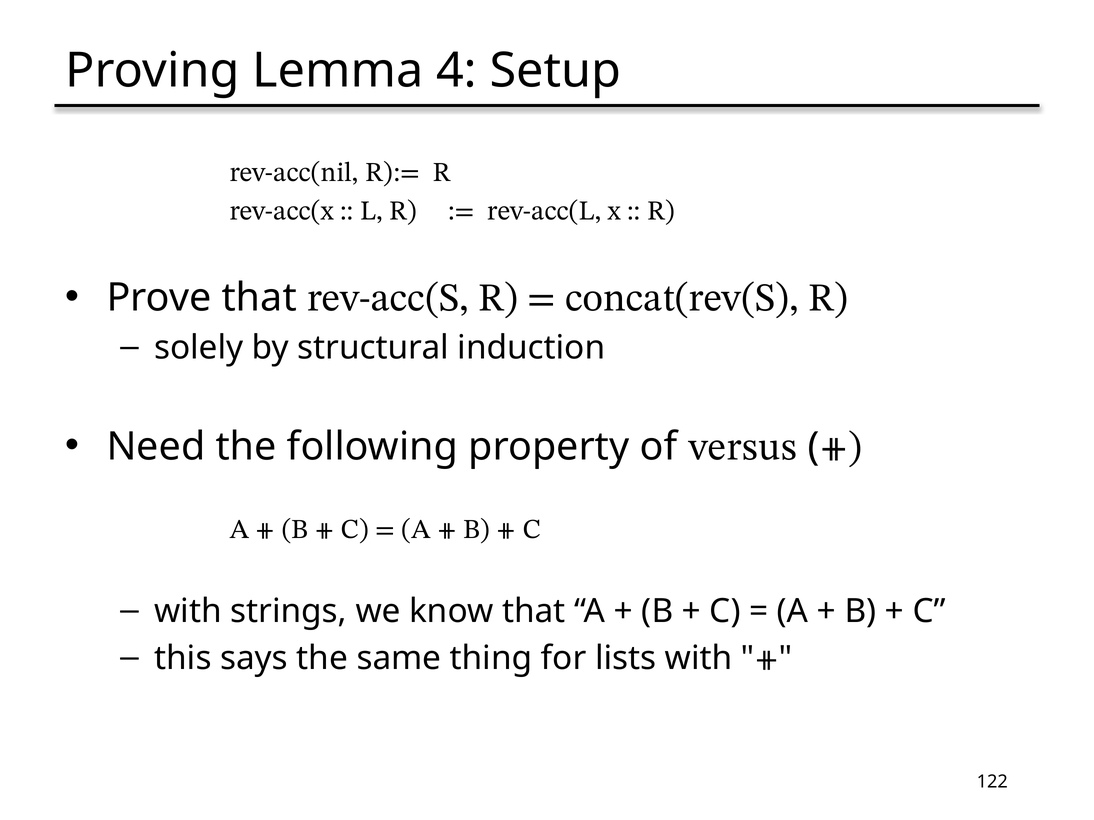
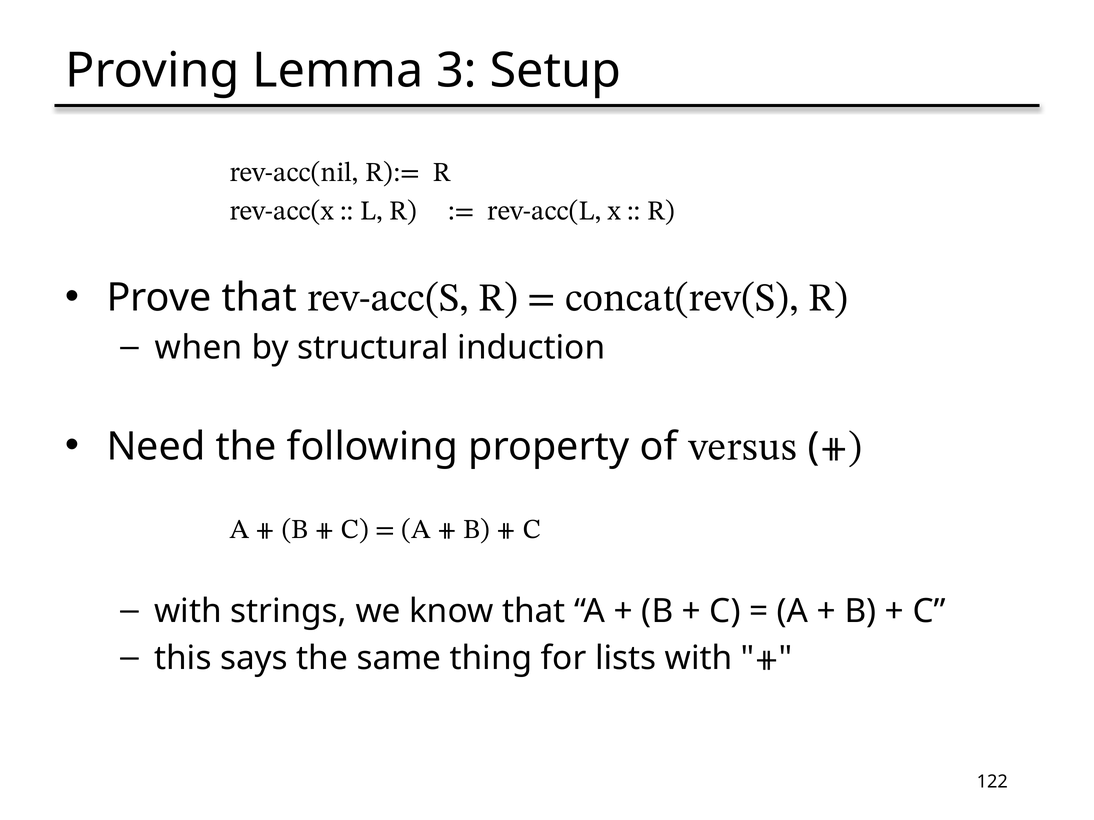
4: 4 -> 3 (457, 71)
solely: solely -> when (199, 348)
